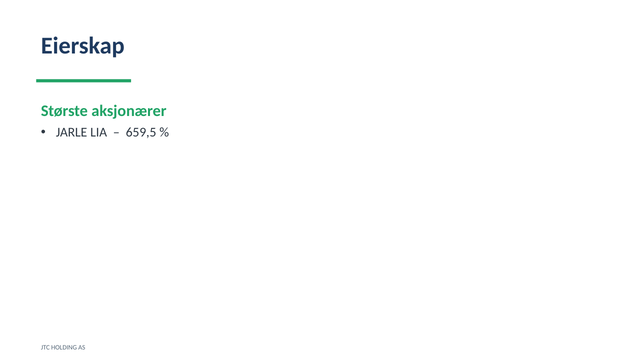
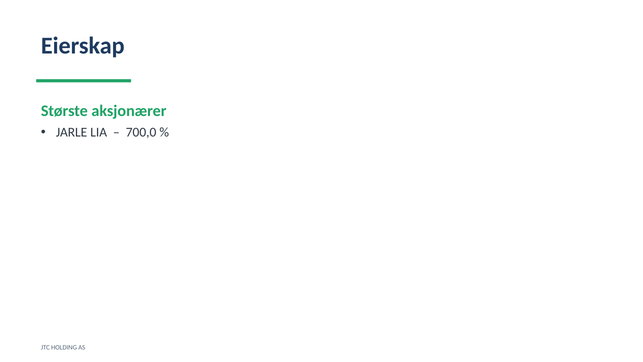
659,5: 659,5 -> 700,0 (141, 132)
